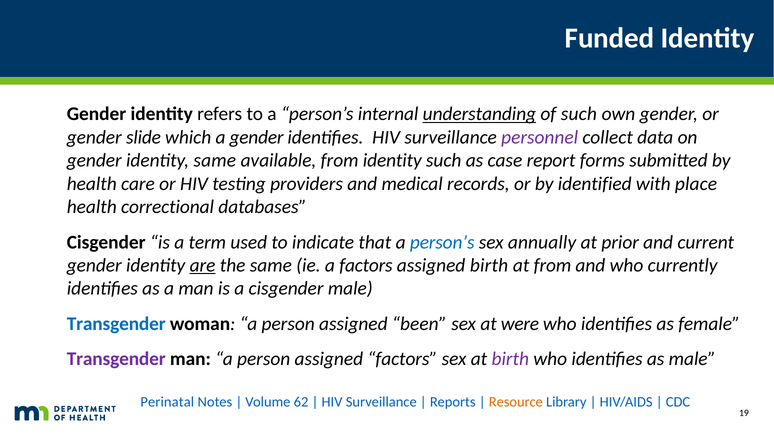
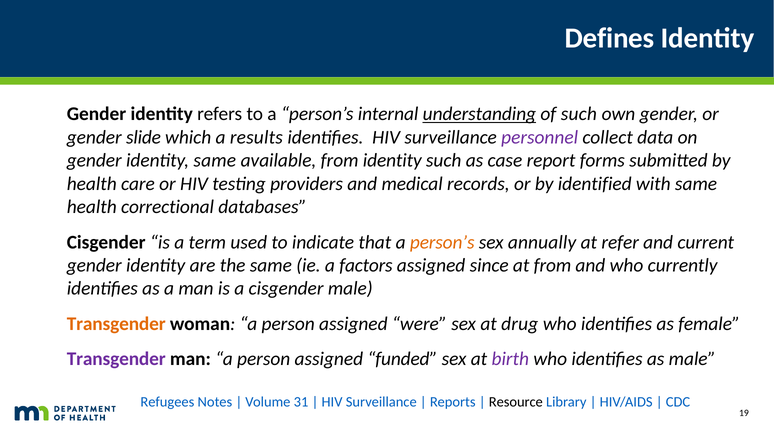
Funded: Funded -> Defines (610, 38)
a gender: gender -> results (256, 137)
with place: place -> same (696, 184)
person’s colour: blue -> orange (442, 242)
prior: prior -> refer (620, 242)
are underline: present -> none (203, 266)
assigned birth: birth -> since (489, 266)
Transgender colour: blue -> orange (116, 324)
been: been -> were (419, 324)
were: were -> drug (520, 324)
assigned factors: factors -> funded (402, 359)
Perinatal: Perinatal -> Refugees (167, 402)
62: 62 -> 31 (301, 402)
Resource colour: orange -> black (516, 402)
